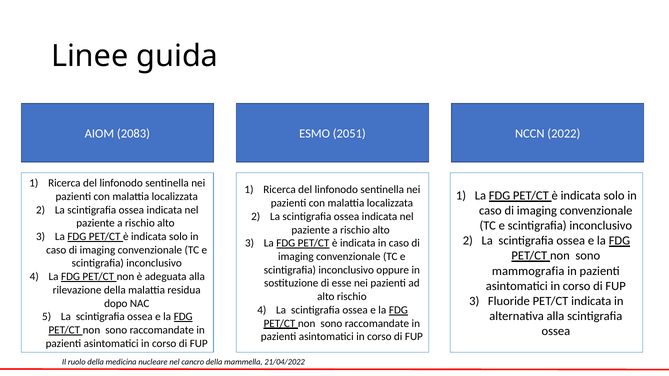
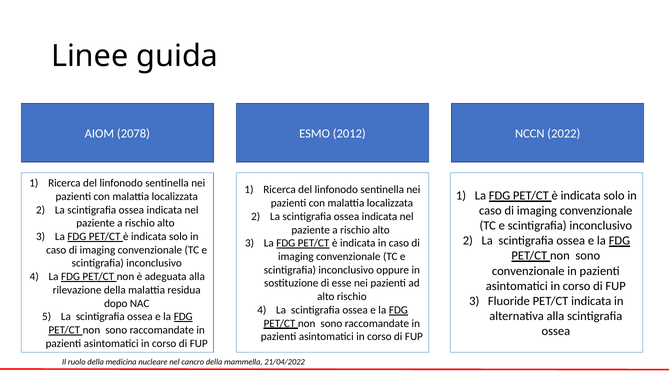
2083: 2083 -> 2078 (133, 134)
2051: 2051 -> 2012 (349, 134)
mammografia: mammografia -> convenzionale (528, 271)
